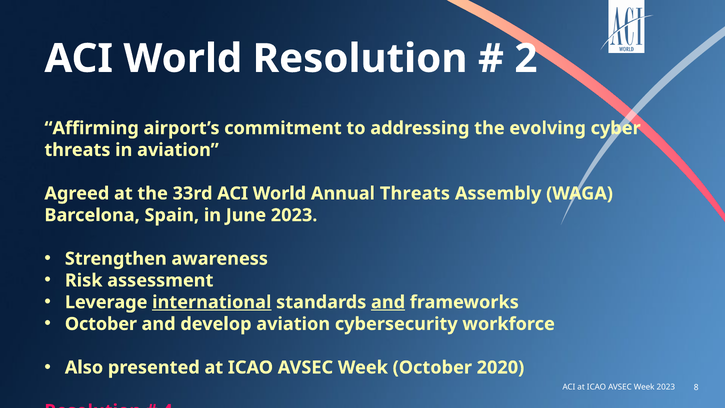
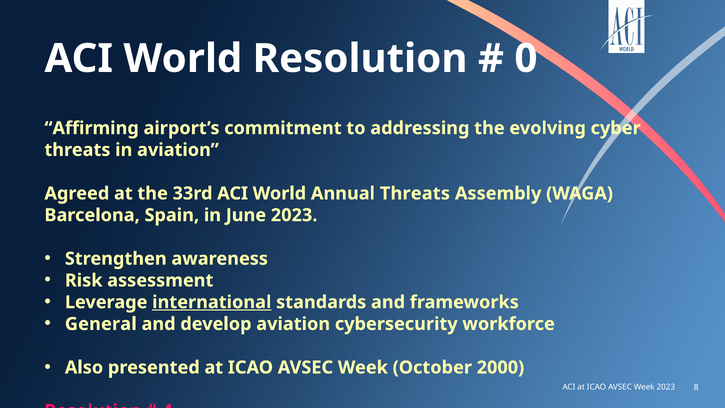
2: 2 -> 0 (526, 59)
and underline: present -> none (388, 302)
October: October -> General (101, 324)
2020: 2020 -> 2000 (500, 367)
